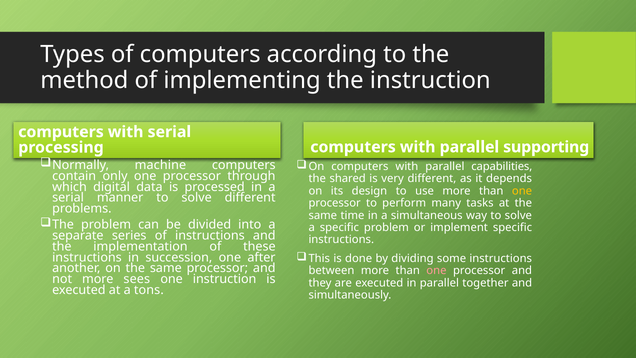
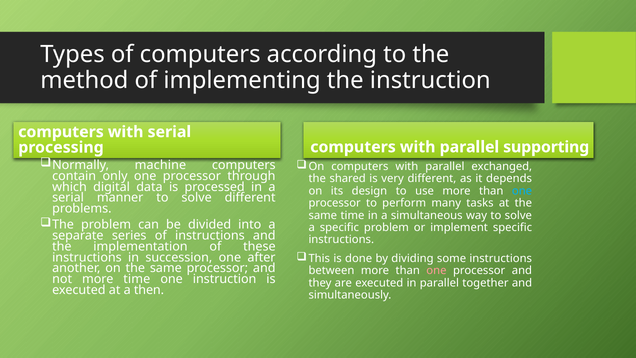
capabilities: capabilities -> exchanged (502, 166)
one colour: yellow -> light blue (522, 191)
more sees: sees -> time (137, 279)
tons: tons -> then (149, 290)
